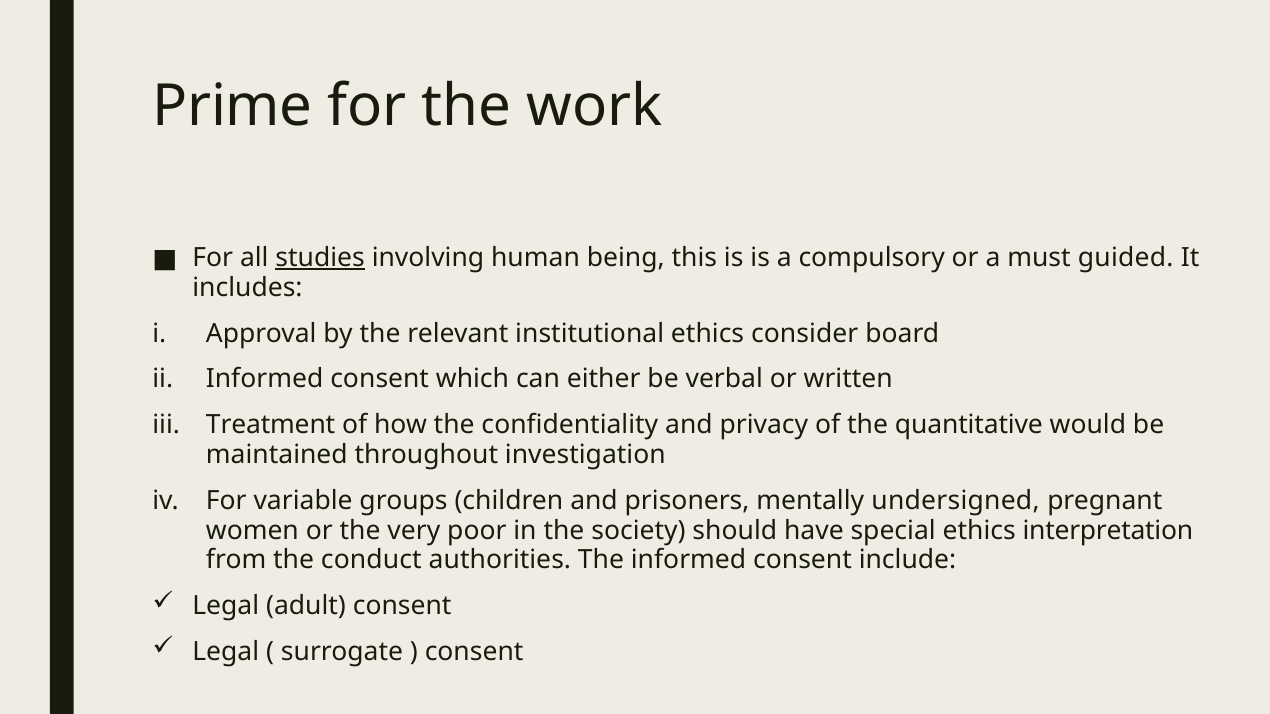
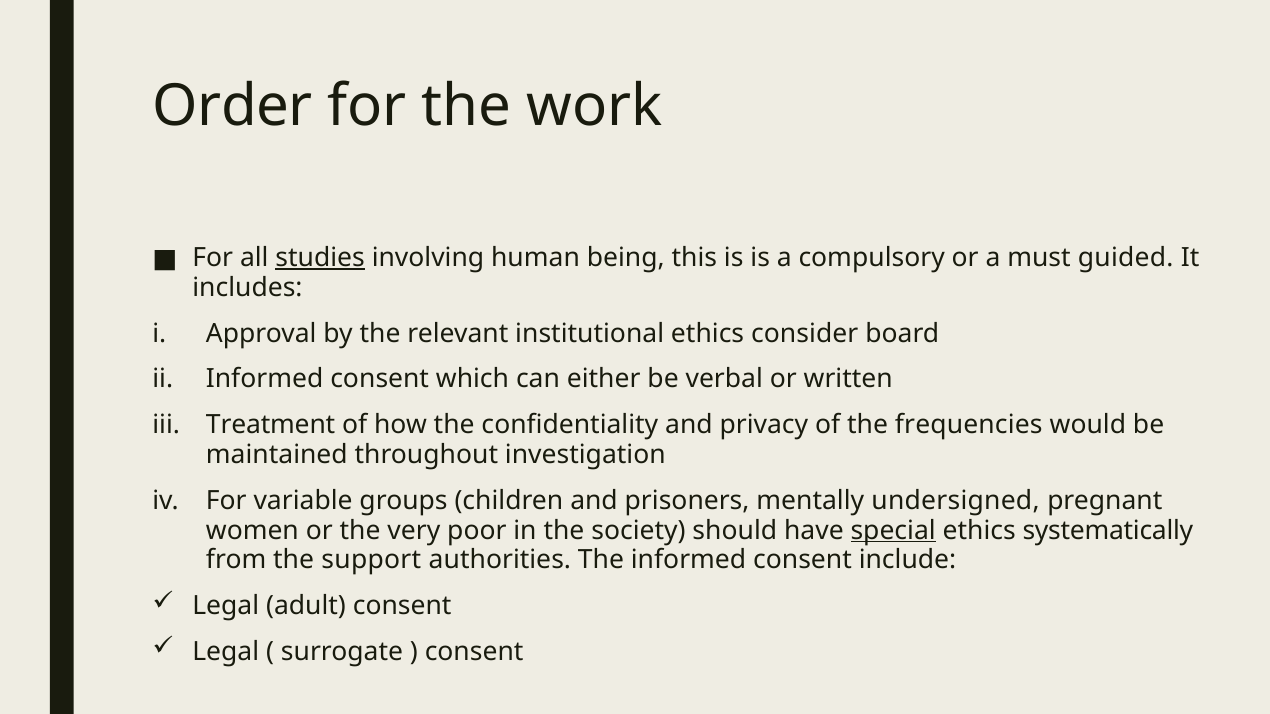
Prime: Prime -> Order (233, 107)
quantitative: quantitative -> frequencies (969, 425)
special underline: none -> present (893, 531)
interpretation: interpretation -> systematically (1108, 531)
conduct: conduct -> support (371, 560)
